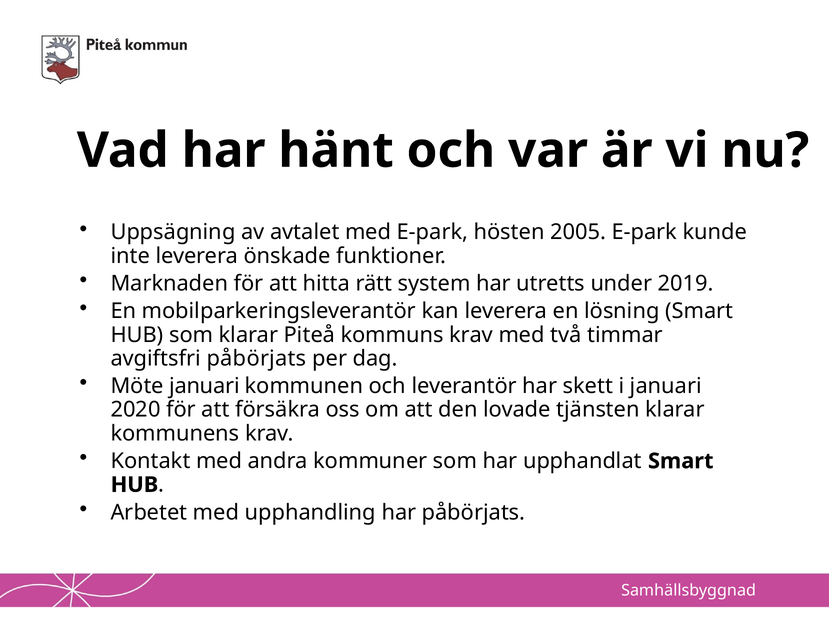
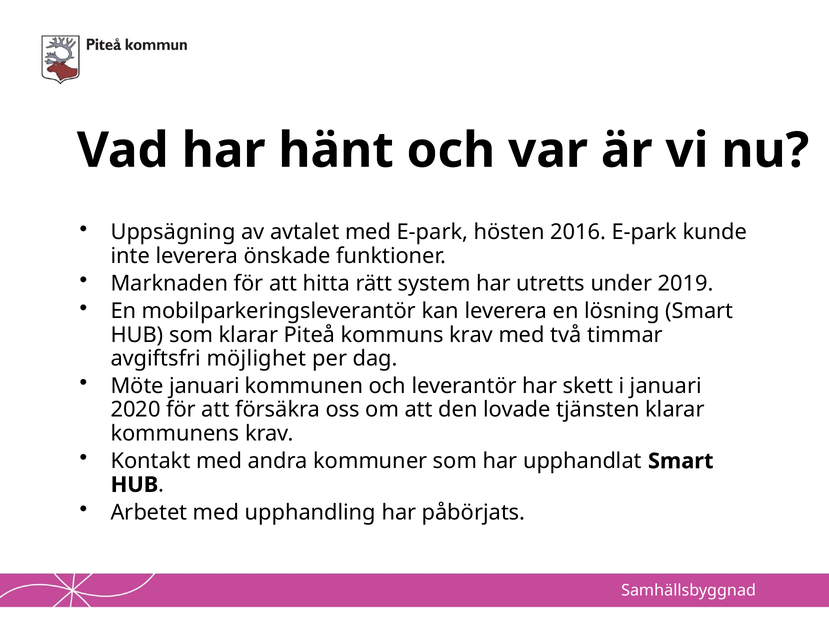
2005: 2005 -> 2016 (578, 233)
avgiftsfri påbörjats: påbörjats -> möjlighet (256, 359)
